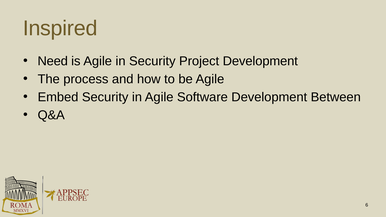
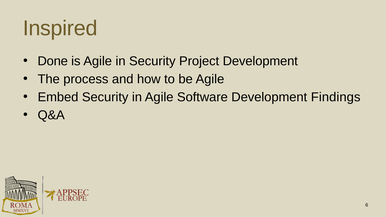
Need: Need -> Done (53, 61)
Between: Between -> Findings (336, 97)
